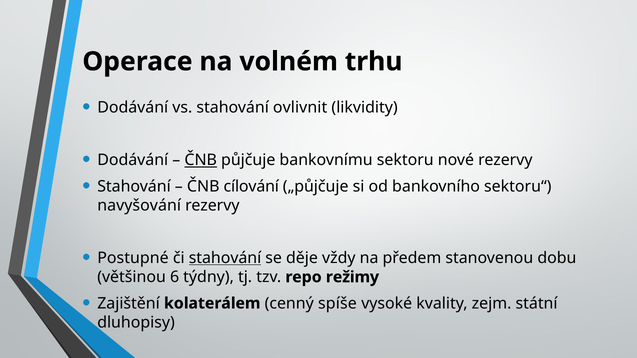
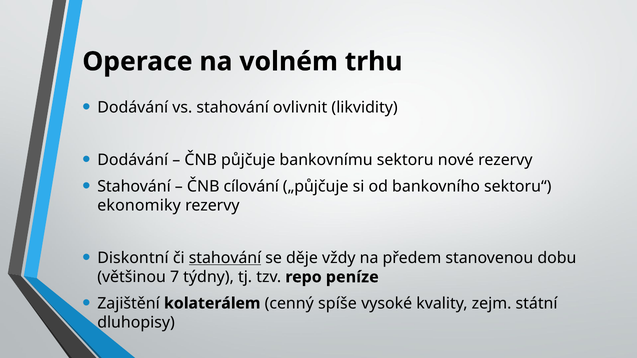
ČNB underline: present -> none (201, 160)
navyšování: navyšování -> ekonomiky (139, 206)
Postupné: Postupné -> Diskontní (133, 258)
6: 6 -> 7 (175, 277)
režimy: režimy -> peníze (352, 277)
